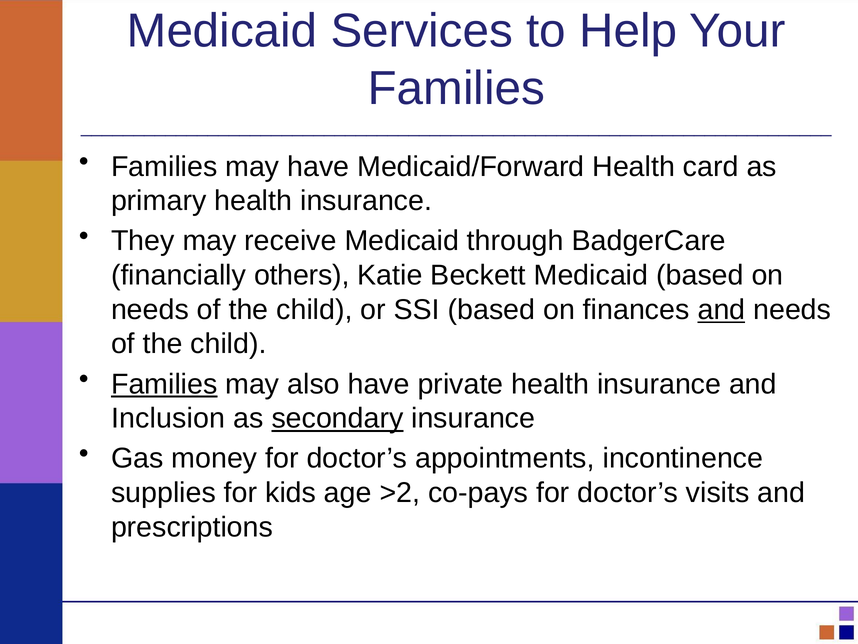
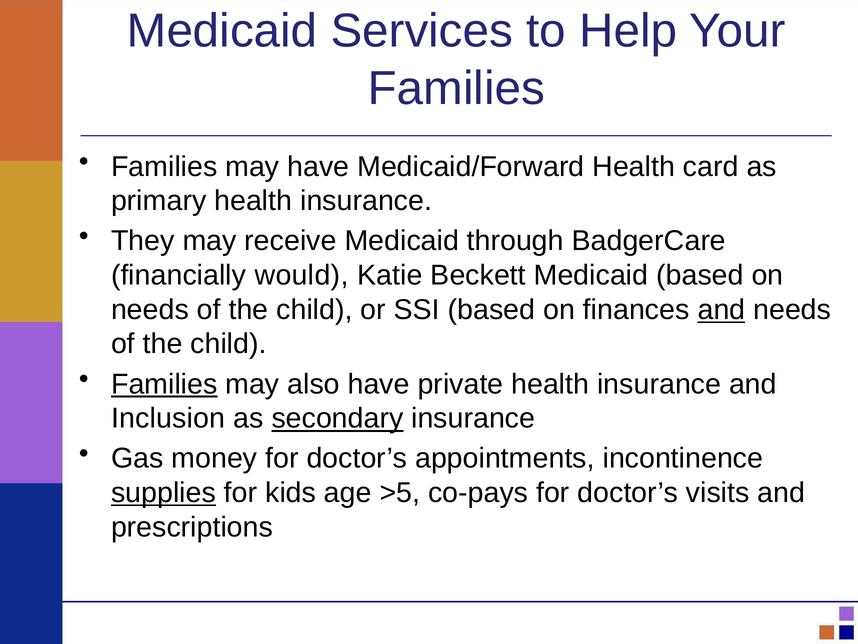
others: others -> would (302, 275)
supplies underline: none -> present (164, 492)
>2: >2 -> >5 (400, 492)
